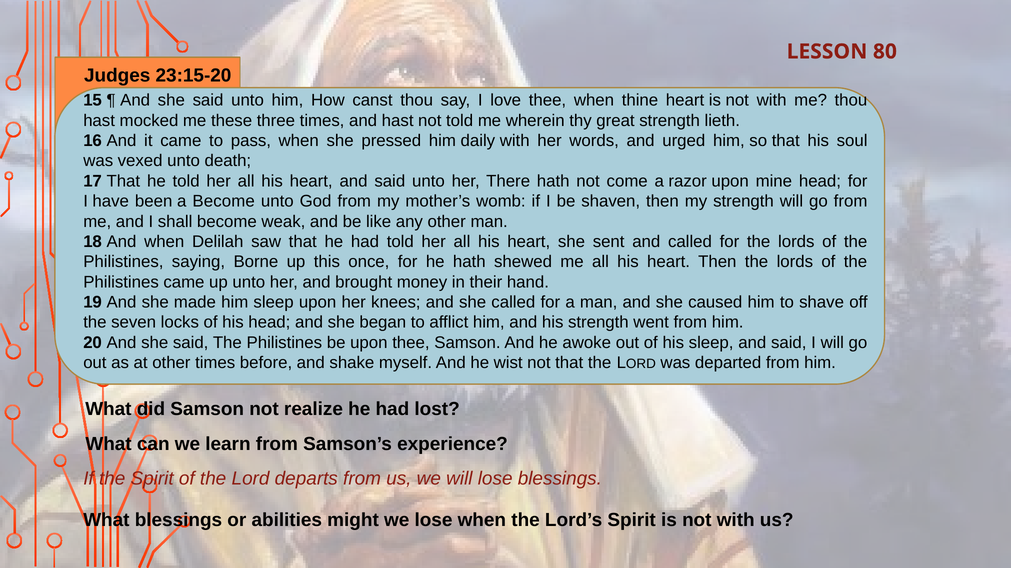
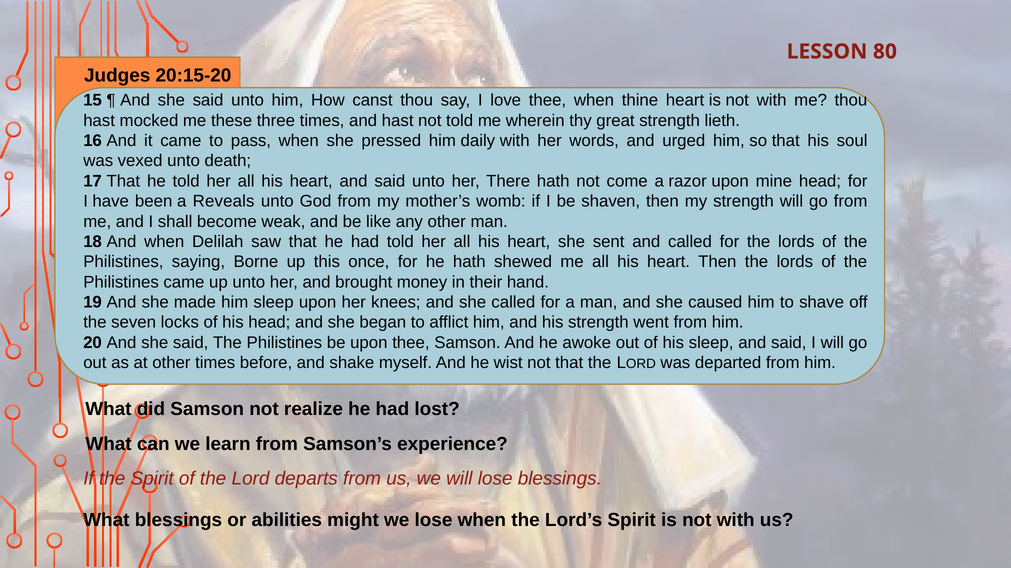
23:15-20: 23:15-20 -> 20:15-20 (193, 76)
a Become: Become -> Reveals (224, 202)
